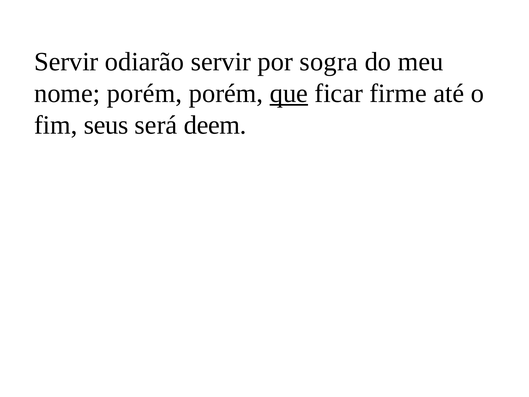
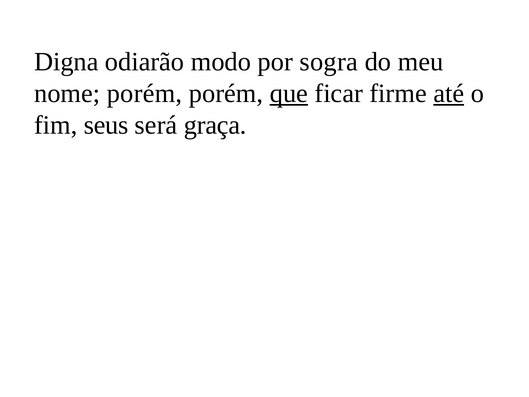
Servir: Servir -> Digna (66, 62)
odiarão servir: servir -> modo (221, 62)
até underline: none -> present (449, 93)
deem: deem -> graça (215, 125)
